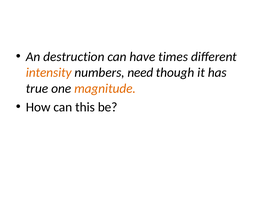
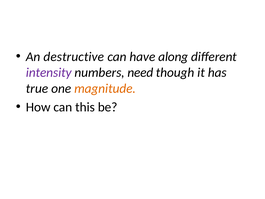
destruction: destruction -> destructive (74, 57)
times: times -> along (173, 57)
intensity colour: orange -> purple (49, 72)
